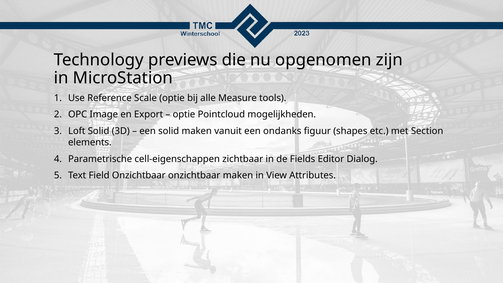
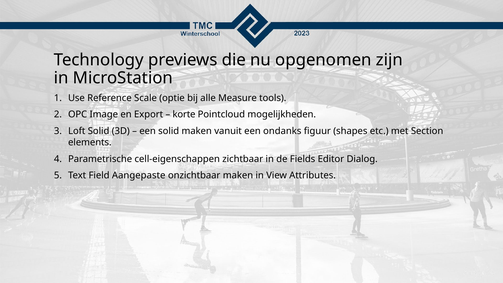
optie: optie -> korte (184, 114)
Field Onzichtbaar: Onzichtbaar -> Aangepaste (139, 175)
